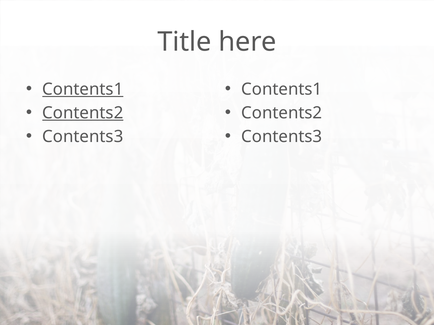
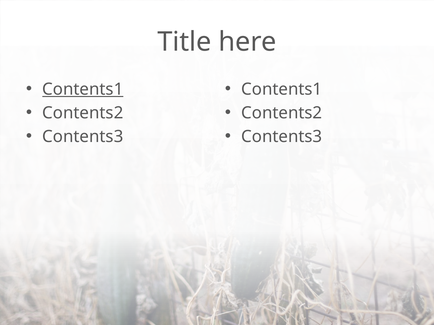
Contents2 underline: present -> none (83, 113)
